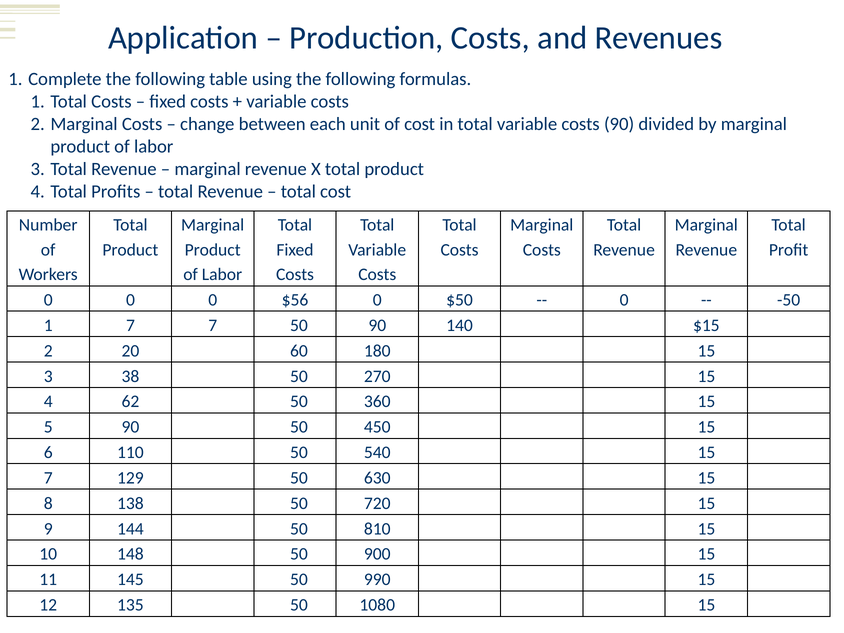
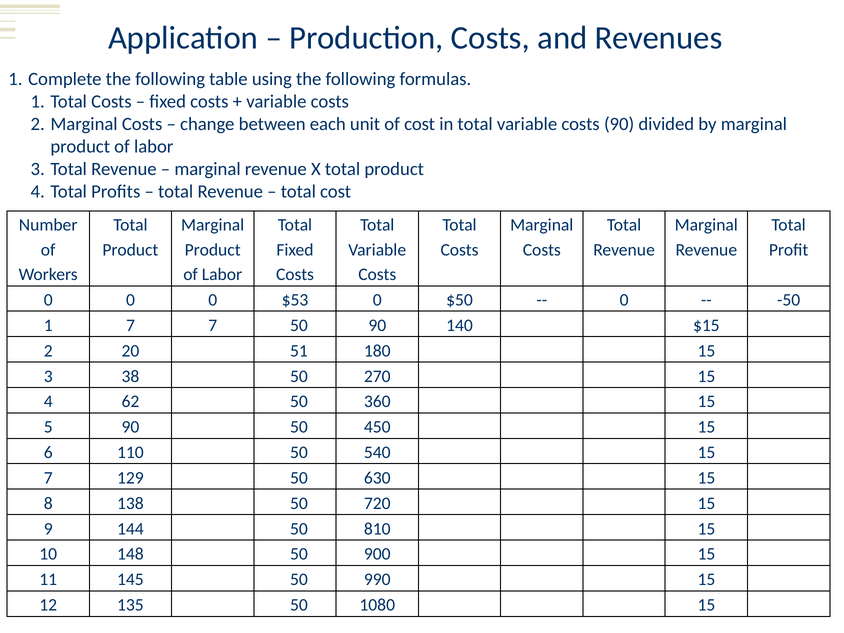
$56: $56 -> $53 (295, 300)
60: 60 -> 51 (299, 351)
